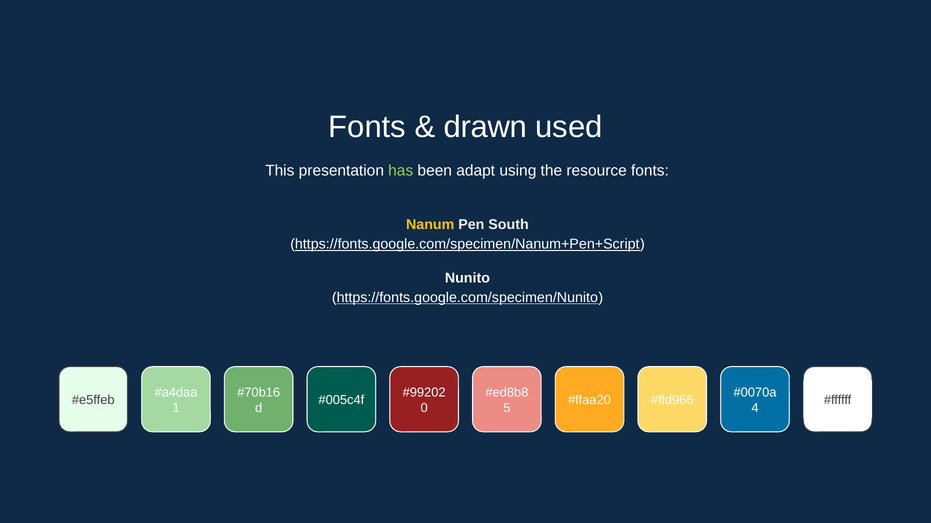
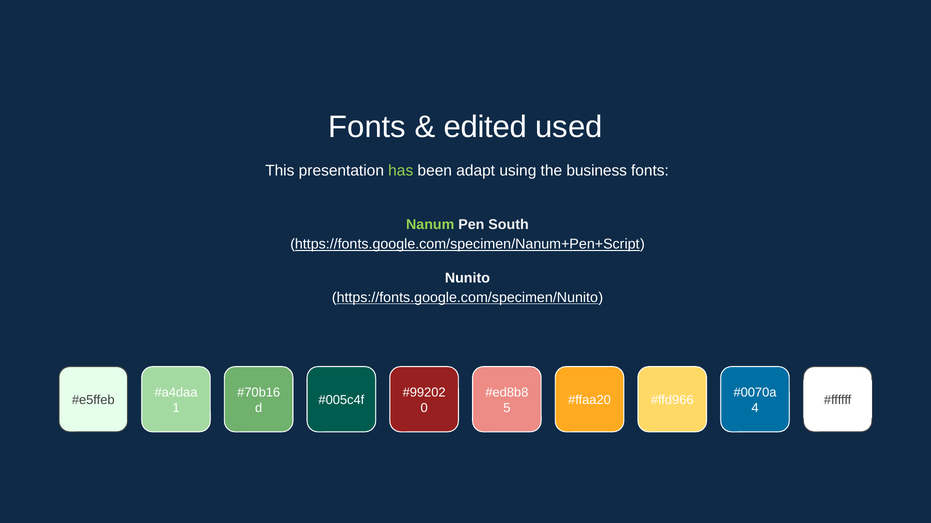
drawn: drawn -> edited (485, 127)
resource: resource -> business (597, 171)
Nanum colour: yellow -> light green (430, 225)
